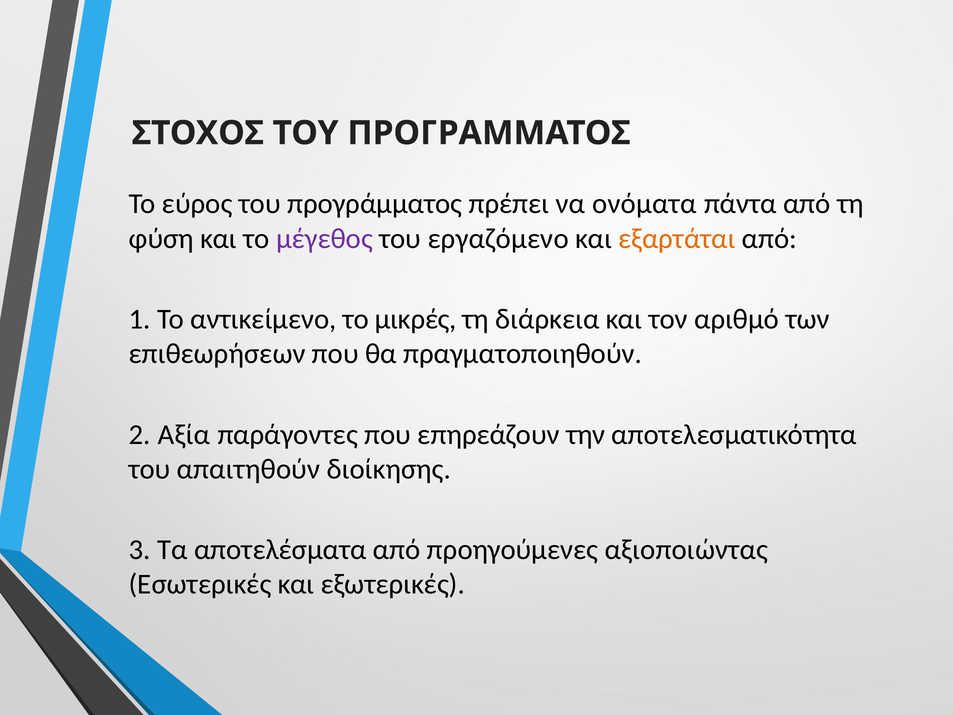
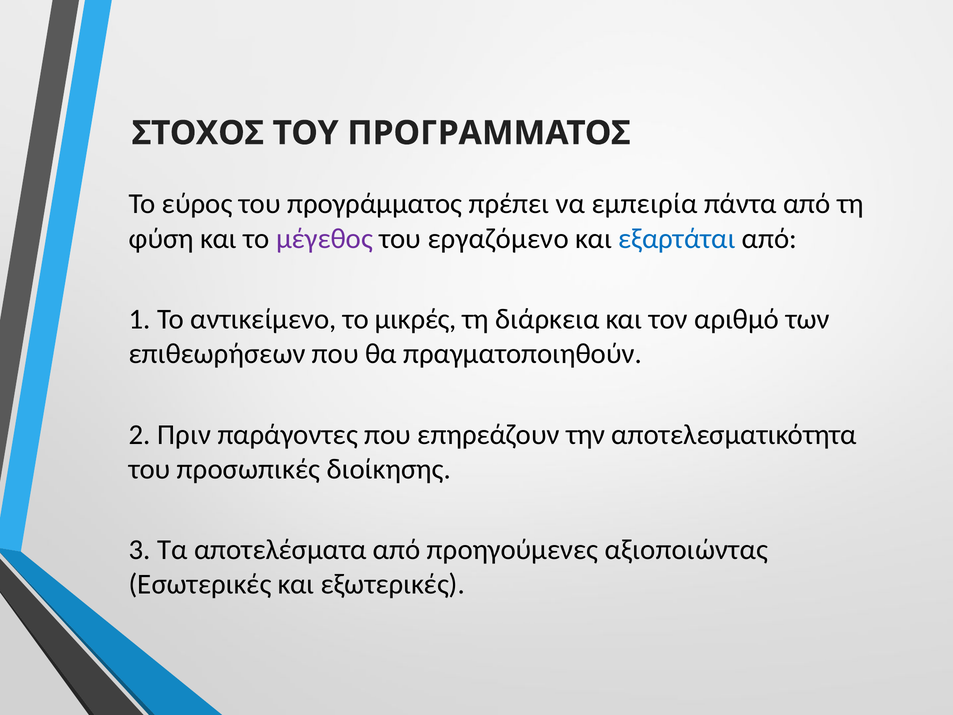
ονόματα: ονόματα -> εμπειρία (644, 204)
εξαρτάται colour: orange -> blue (677, 238)
Αξία: Αξία -> Πριν (184, 434)
απαιτηθούν: απαιτηθούν -> προσωπικές (248, 469)
